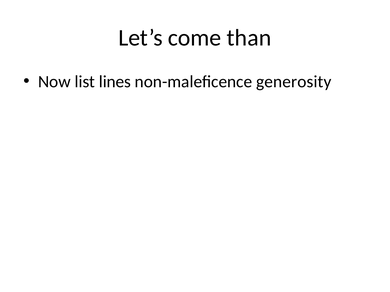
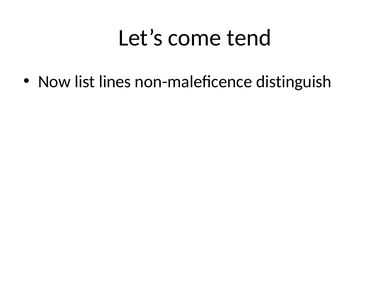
than: than -> tend (249, 38)
generosity: generosity -> distinguish (294, 82)
